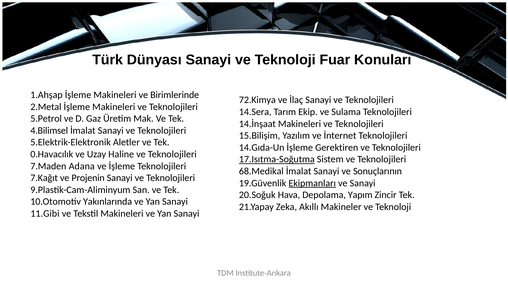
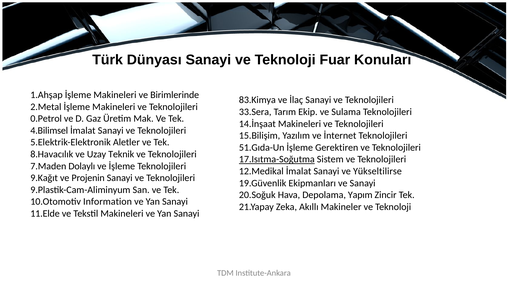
72.Kimya: 72.Kimya -> 83.Kimya (257, 100)
14.Sera: 14.Sera -> 33.Sera (255, 112)
5.Petrol: 5.Petrol -> 0.Petrol (46, 119)
14.Gıda-Un: 14.Gıda-Un -> 51.Gıda-Un (262, 147)
0.Havacılık: 0.Havacılık -> 8.Havacılık (52, 154)
Haline: Haline -> Teknik (121, 154)
Adana: Adana -> Dolaylı (82, 166)
68.Medikal: 68.Medikal -> 12.Medikal (261, 171)
Sonuçlarının: Sonuçlarının -> Yükseltilirse (377, 171)
7.Kağıt: 7.Kağıt -> 9.Kağıt (44, 178)
Ekipmanları underline: present -> none (312, 183)
Yakınlarında: Yakınlarında -> Information (108, 202)
11.Gibi: 11.Gibi -> 11.Elde (45, 213)
